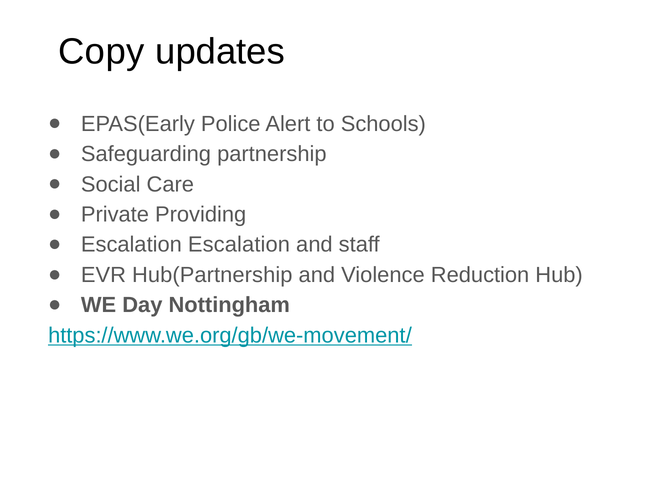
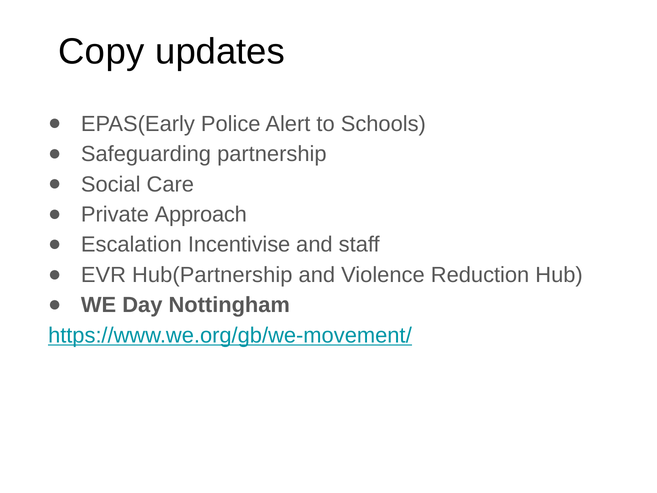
Providing: Providing -> Approach (201, 214)
Escalation Escalation: Escalation -> Incentivise (239, 245)
